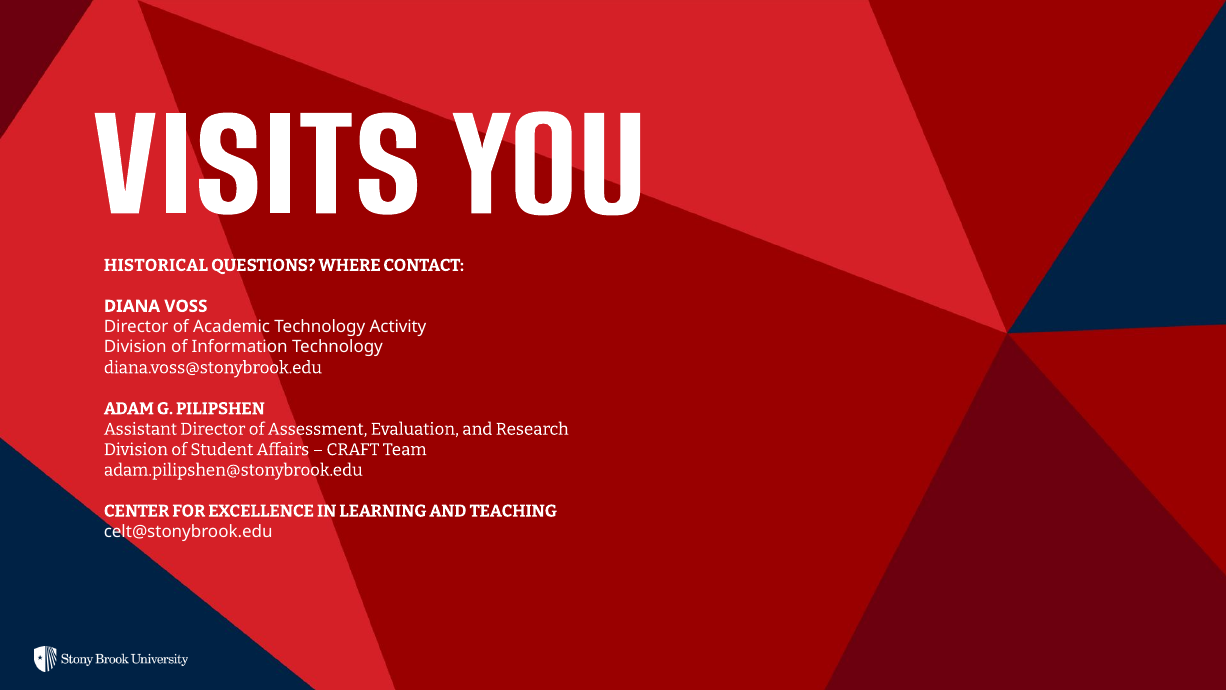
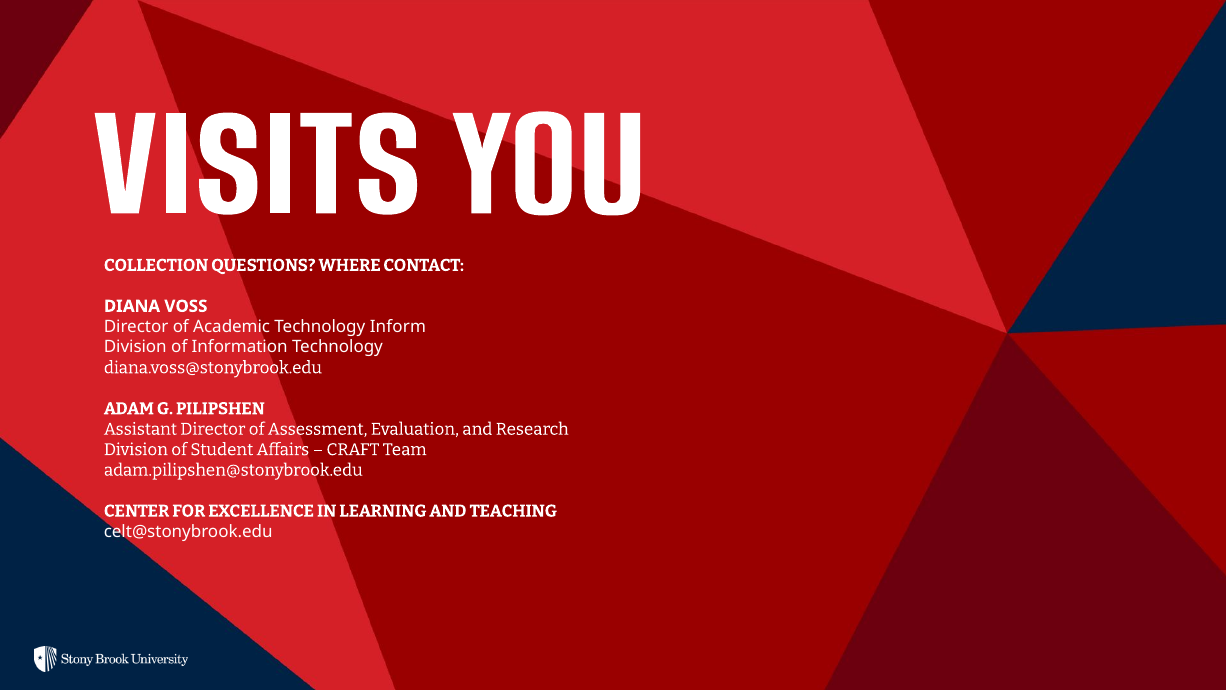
HISTORICAL: HISTORICAL -> COLLECTION (156, 265)
Activity: Activity -> Inform (398, 327)
